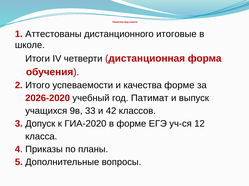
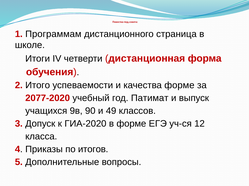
Аттестованы: Аттестованы -> Программам (53, 34)
итоговые: итоговые -> страница (176, 34)
2026-2020: 2026-2020 -> 2077-2020 (48, 98)
33: 33 -> 90 (90, 111)
42: 42 -> 49 (111, 111)
планы: планы -> итогов (93, 150)
